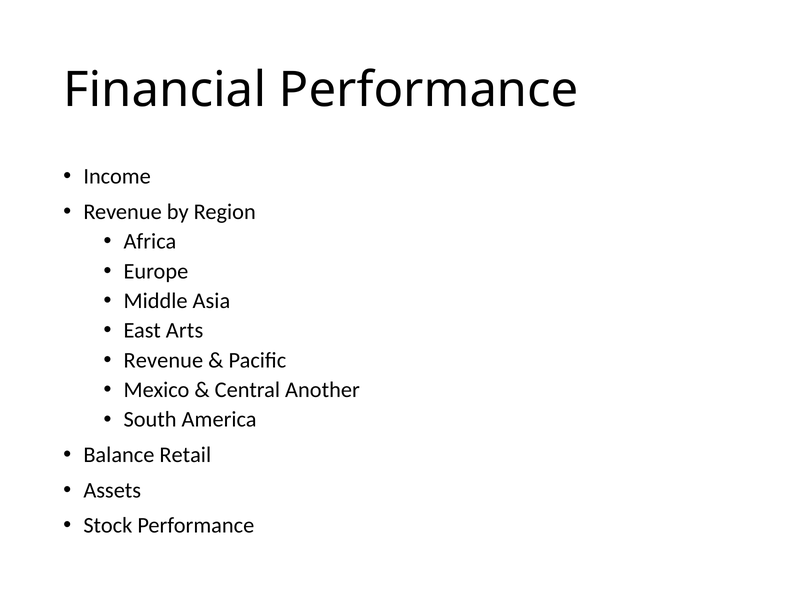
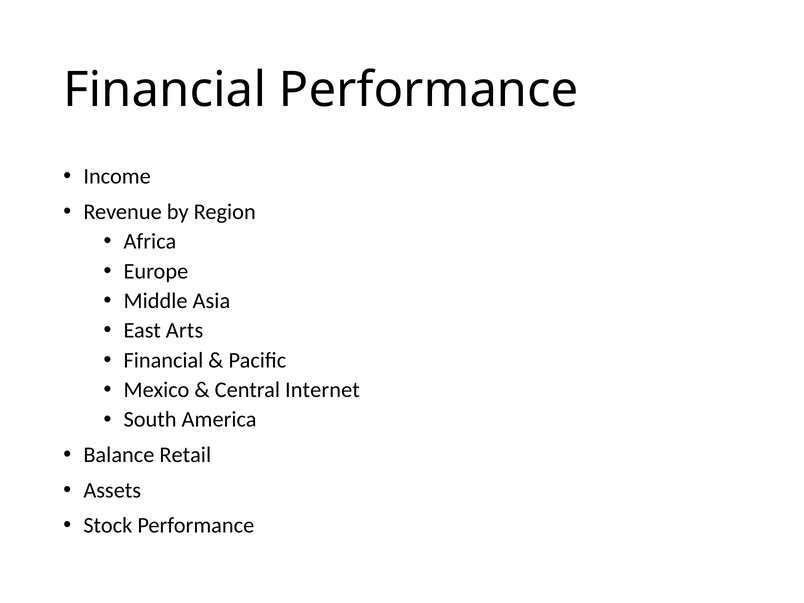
Revenue: Revenue -> Financial (163, 360)
Another: Another -> Internet (322, 390)
